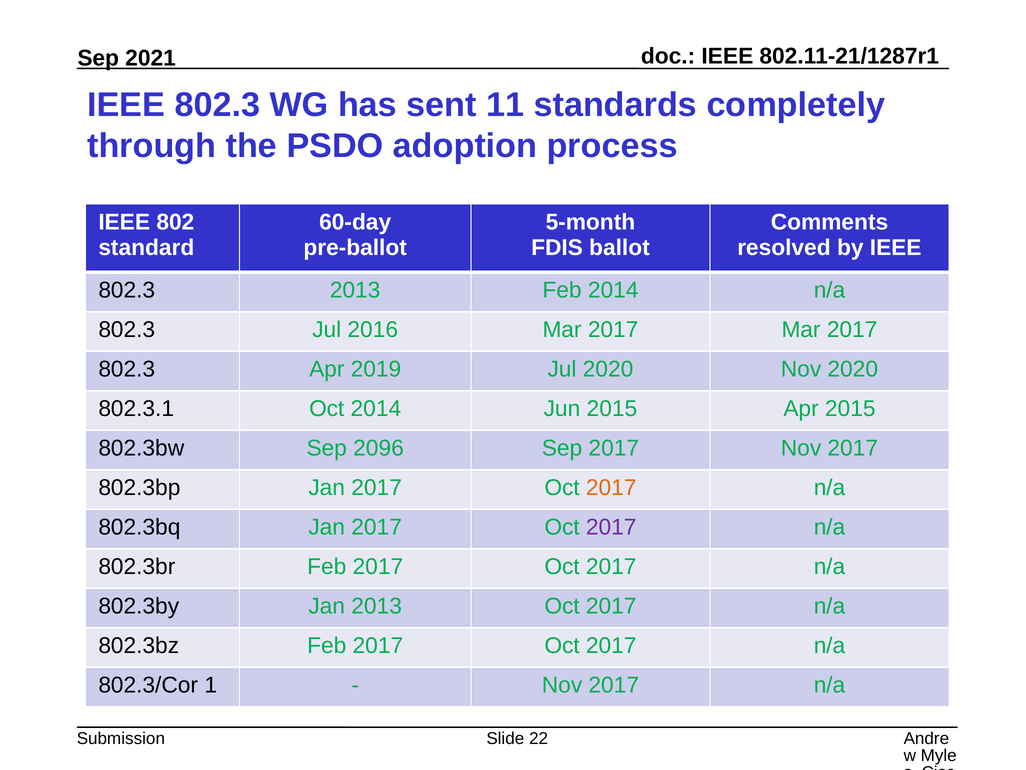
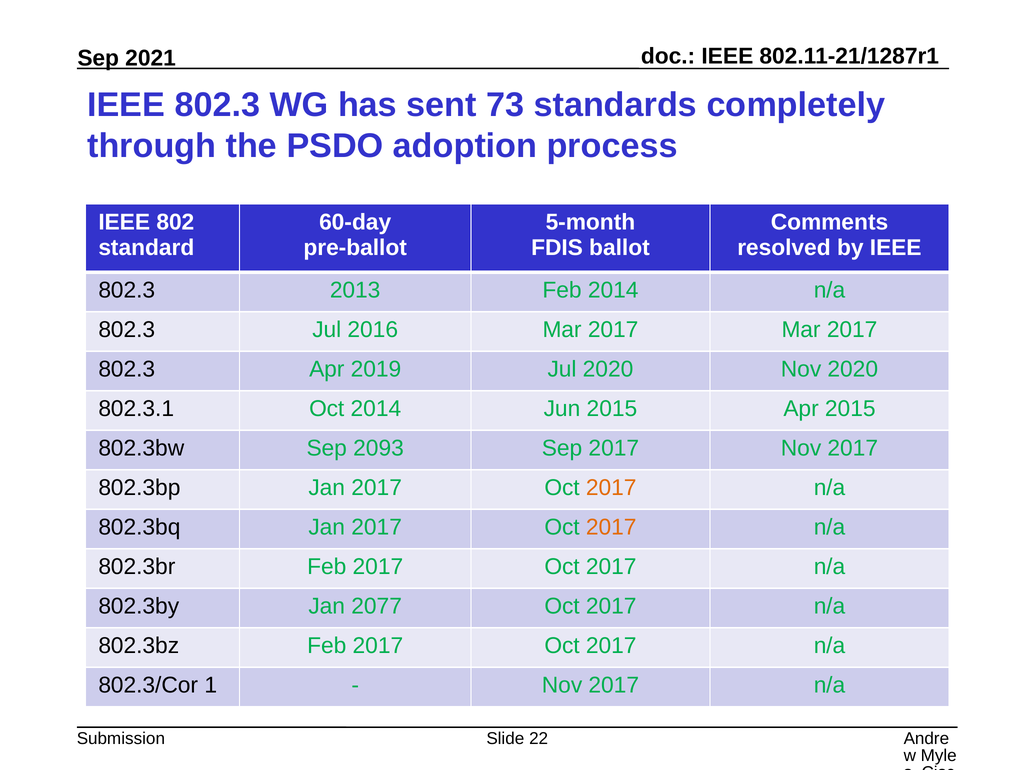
11: 11 -> 73 (505, 105)
2096: 2096 -> 2093 (379, 448)
2017 colour: purple -> orange (611, 527)
Jan 2013: 2013 -> 2077 (377, 606)
